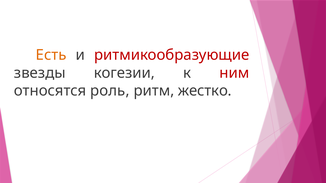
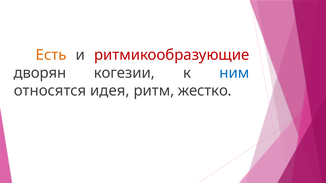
звезды: звезды -> дворян (40, 73)
ним colour: red -> blue (234, 73)
роль: роль -> идея (110, 91)
